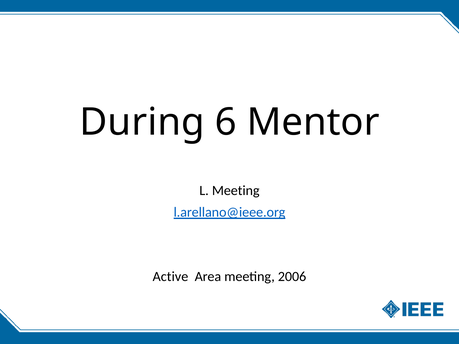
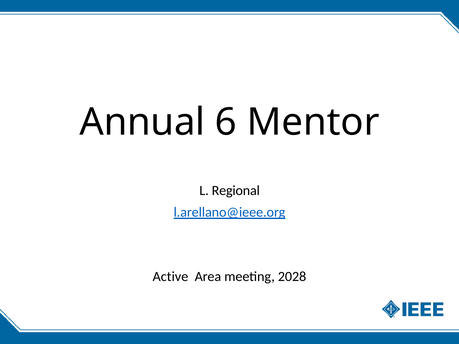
During: During -> Annual (142, 122)
L Meeting: Meeting -> Regional (236, 191)
2006: 2006 -> 2028 (292, 277)
